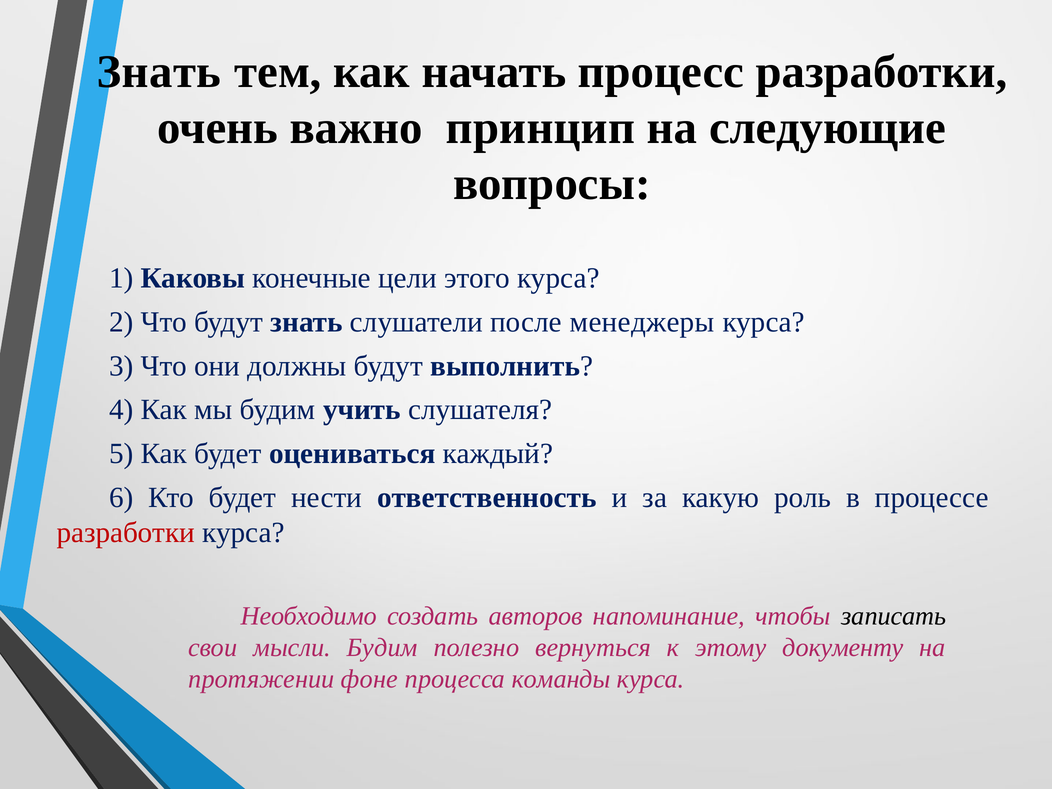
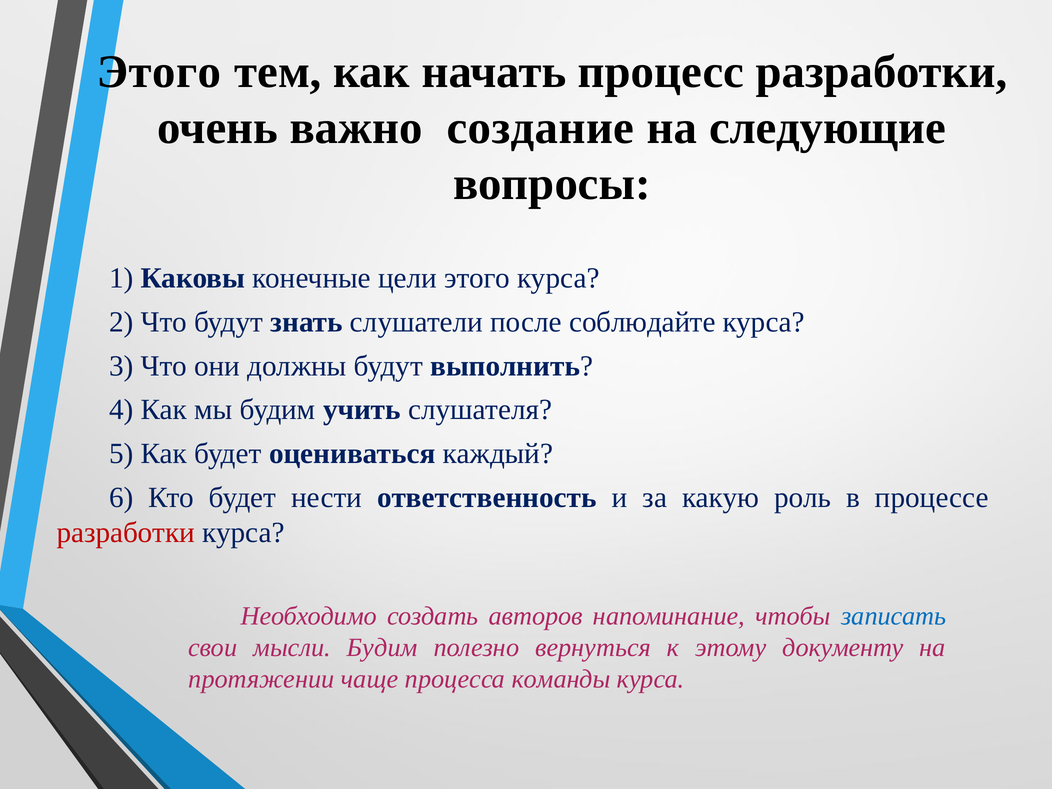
Знать: Знать -> Этого (159, 72)
принцип: принцип -> создание (540, 128)
менеджеры: менеджеры -> соблюдайте (642, 322)
записать colour: black -> blue (894, 616)
фоне: фоне -> чаще (369, 679)
